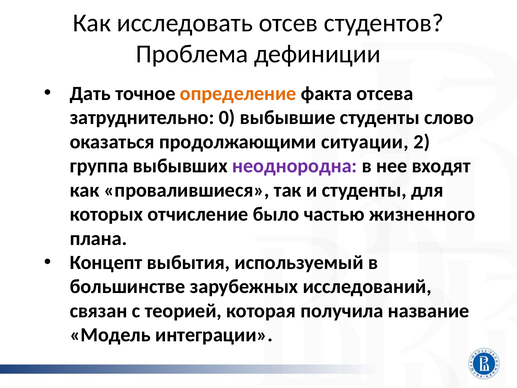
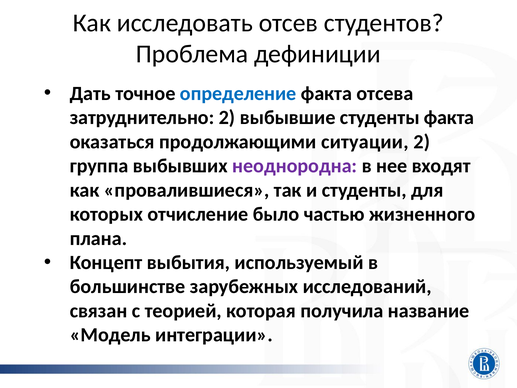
определение colour: orange -> blue (238, 93)
затруднительно 0: 0 -> 2 (227, 118)
студенты слово: слово -> факта (449, 118)
